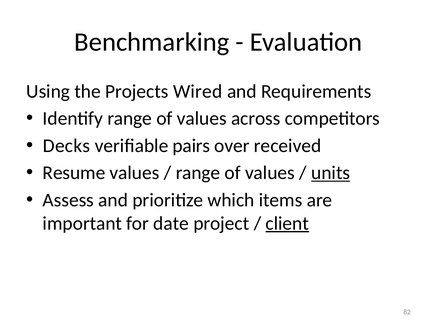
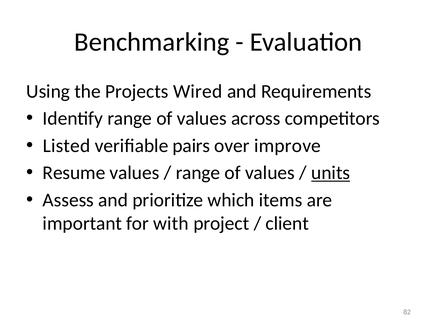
Decks: Decks -> Listed (66, 146)
received: received -> improve (288, 146)
date: date -> with (171, 224)
client underline: present -> none (287, 224)
